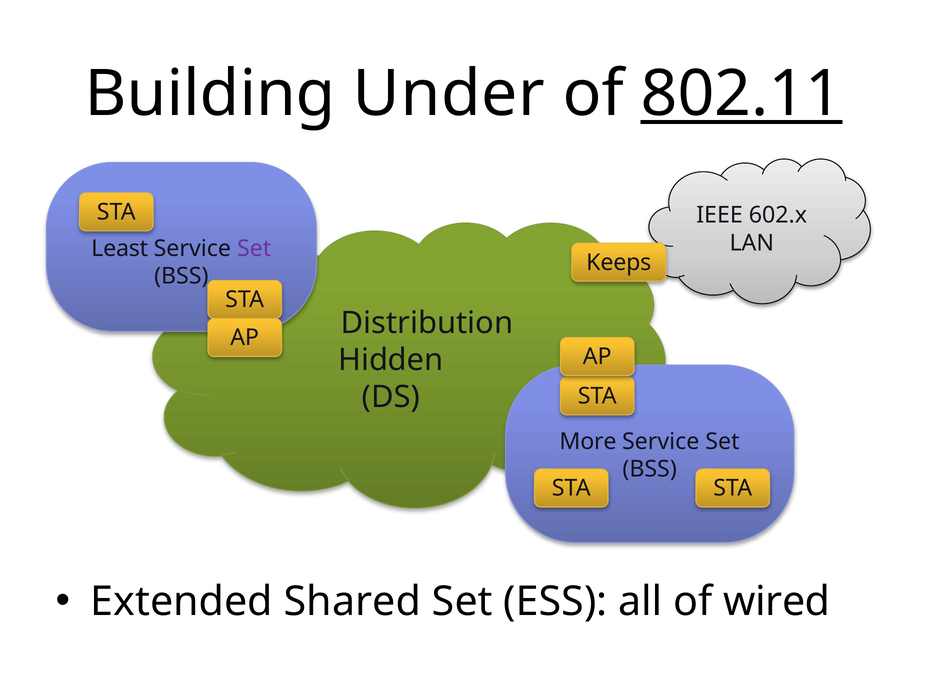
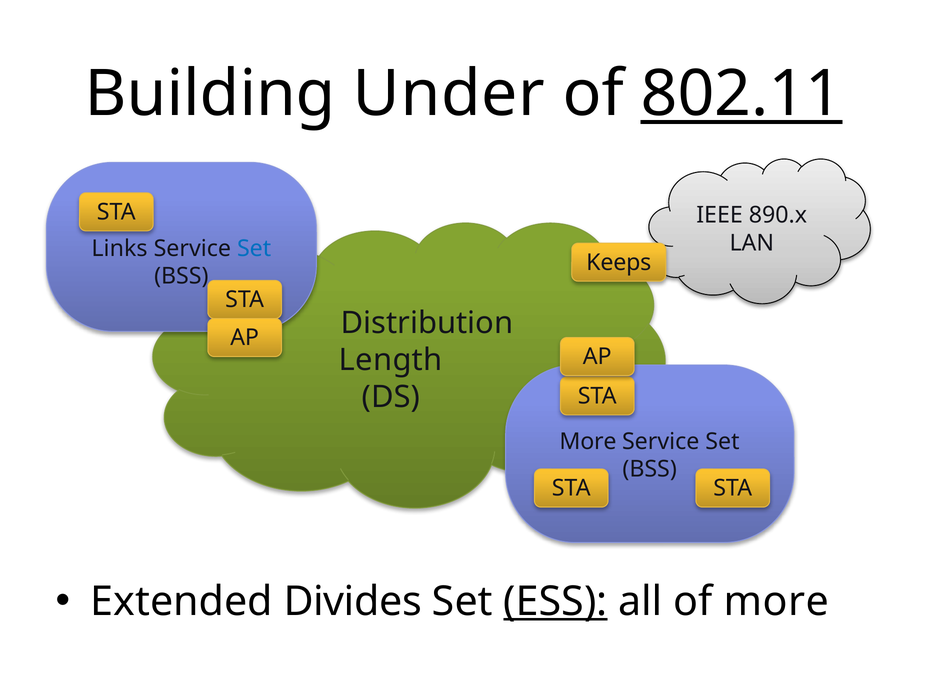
602.x: 602.x -> 890.x (778, 215)
Least: Least -> Links (120, 248)
Set colour: purple -> blue (254, 248)
Hidden: Hidden -> Length (391, 360)
Shared: Shared -> Divides (353, 602)
ESS underline: none -> present (555, 602)
of wired: wired -> more (776, 602)
